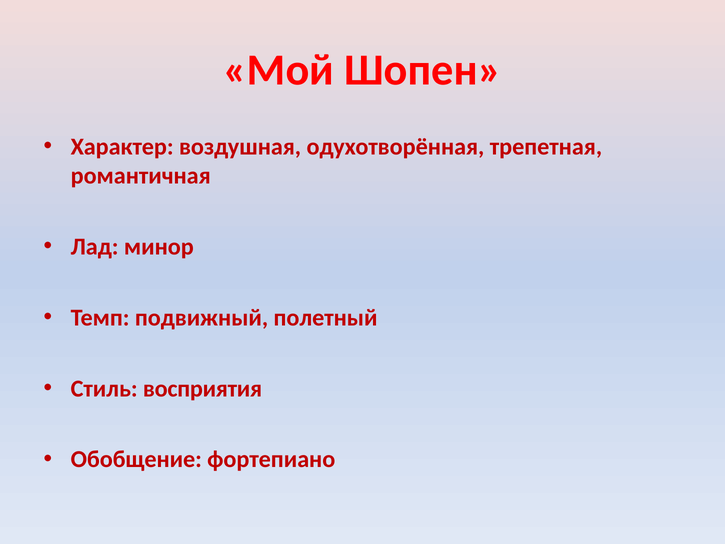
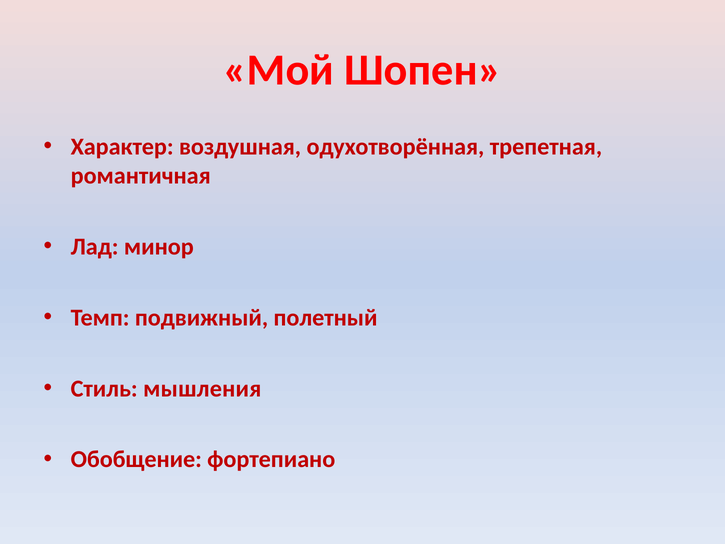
восприятия: восприятия -> мышления (202, 388)
